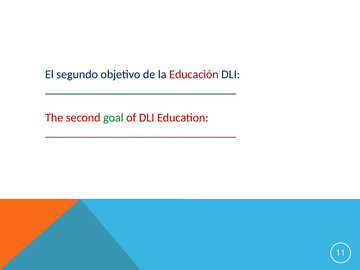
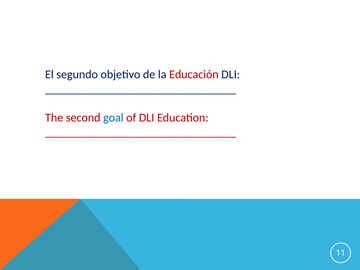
goal colour: green -> blue (113, 118)
